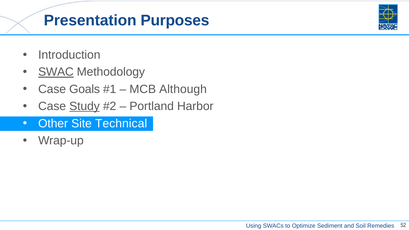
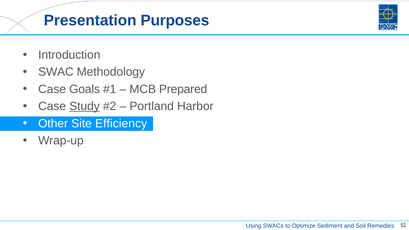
SWAC underline: present -> none (56, 72)
Although: Although -> Prepared (183, 89)
Technical: Technical -> Efficiency (121, 124)
